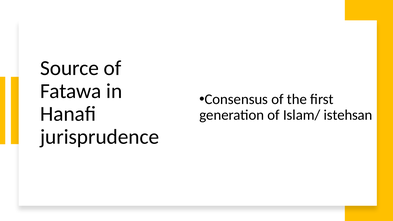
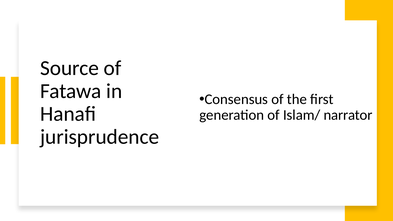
istehsan: istehsan -> narrator (348, 115)
